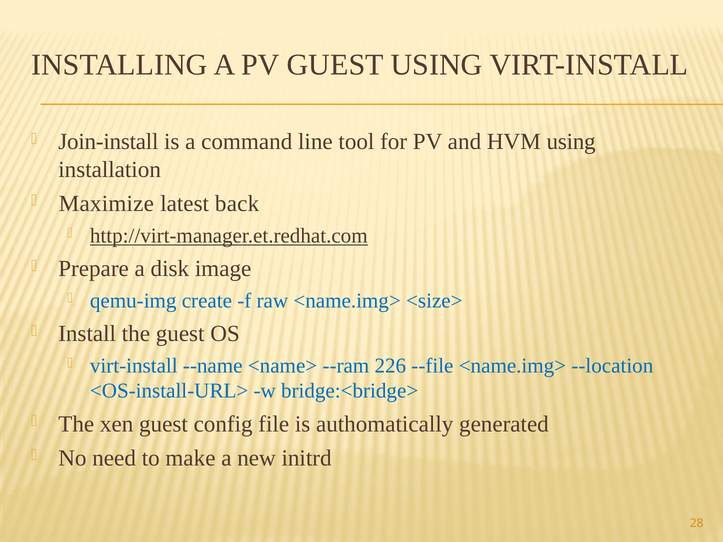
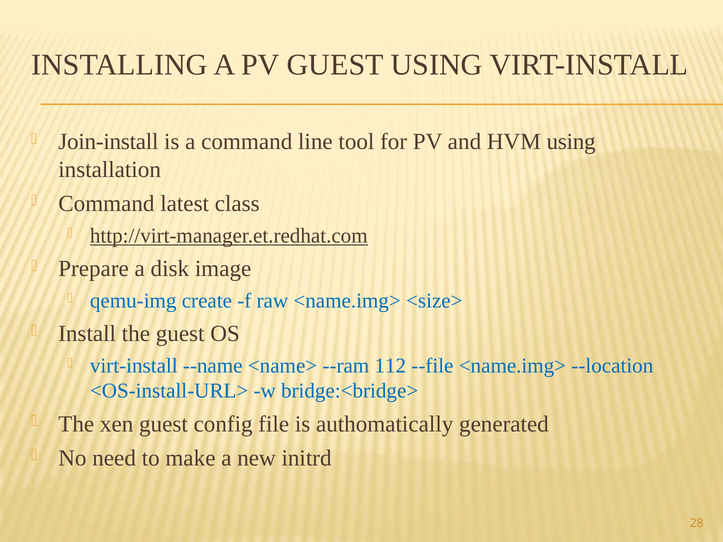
Maximize: Maximize -> Command (106, 204)
back: back -> class (237, 204)
226: 226 -> 112 (390, 366)
